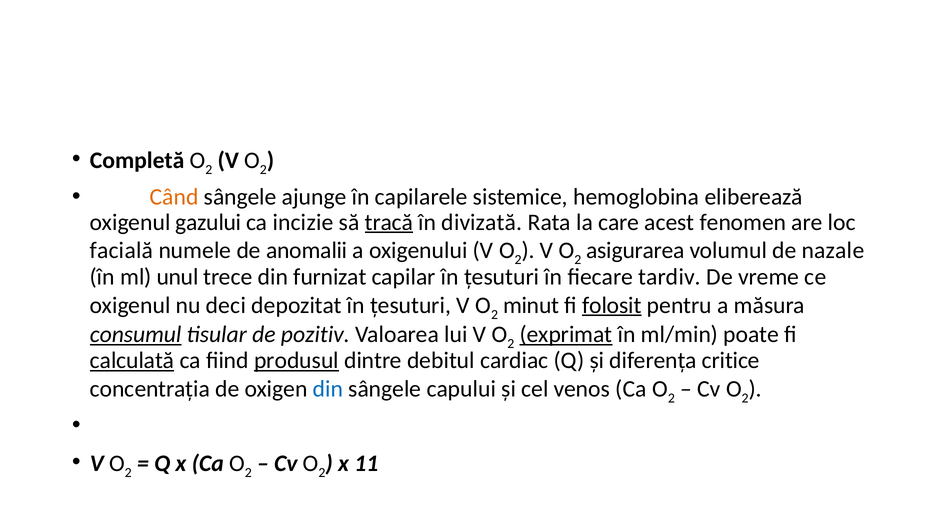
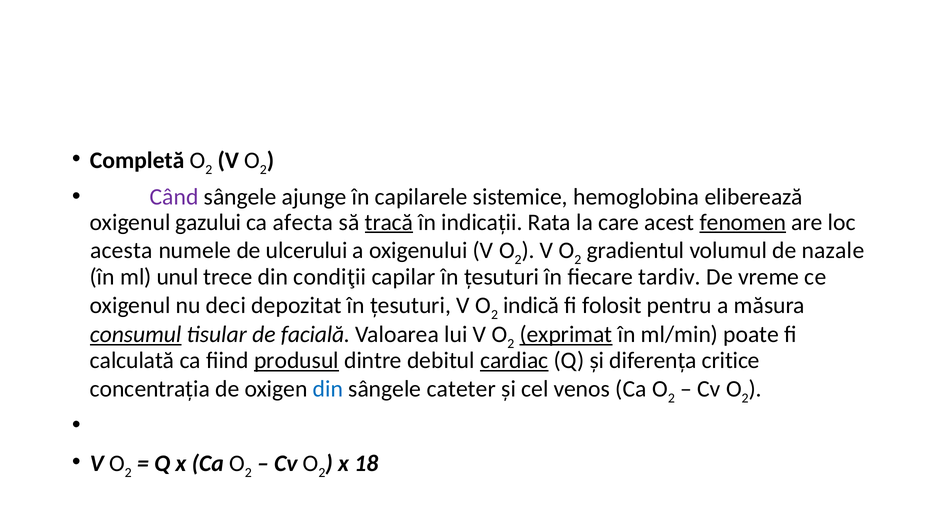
Când colour: orange -> purple (174, 197)
incizie: incizie -> afecta (303, 222)
divizată: divizată -> indicații (482, 222)
fenomen underline: none -> present (743, 222)
facială: facială -> acesta (121, 251)
anomalii: anomalii -> ulcerului (307, 251)
asigurarea: asigurarea -> gradientul (635, 251)
furnizat: furnizat -> condiţii (330, 277)
minut: minut -> indică (531, 305)
folosit underline: present -> none (612, 305)
pozitiv: pozitiv -> facială (315, 334)
calculată underline: present -> none (132, 361)
cardiac underline: none -> present (514, 361)
capului: capului -> cateter (461, 389)
11: 11 -> 18 (366, 463)
